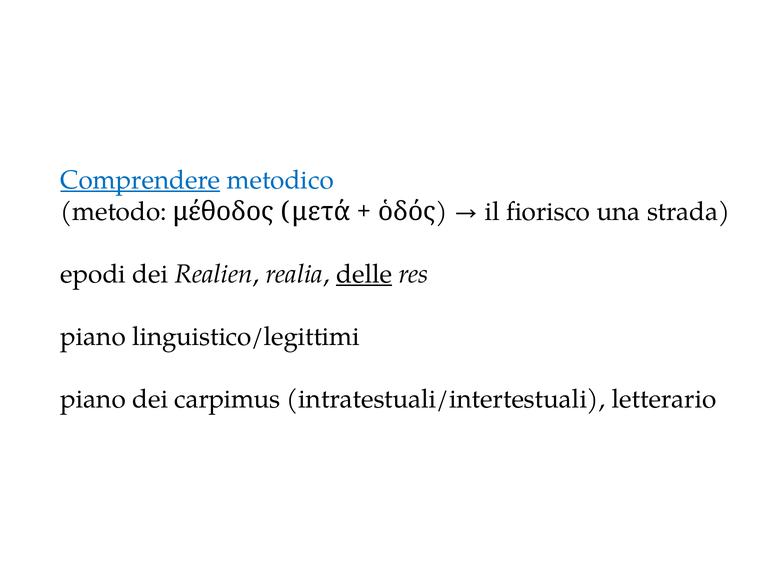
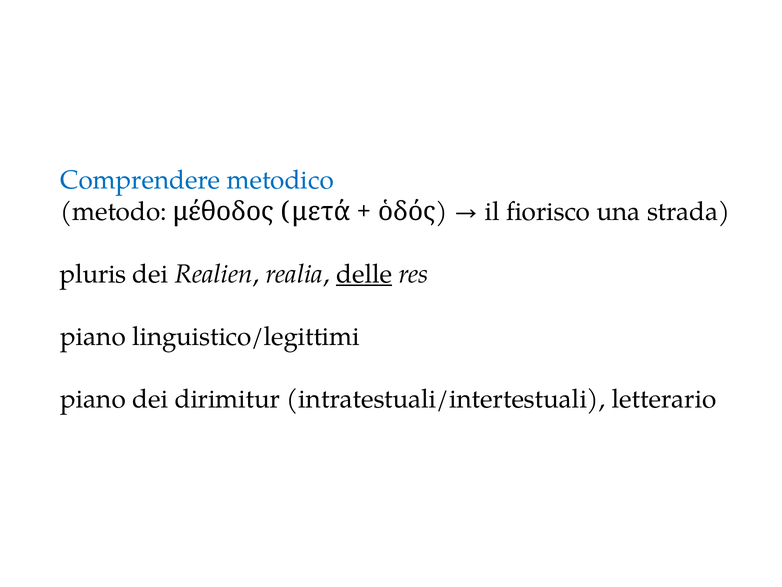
Comprendere underline: present -> none (140, 180)
epodi: epodi -> pluris (93, 274)
carpimus: carpimus -> dirimitur (227, 399)
